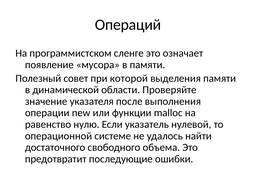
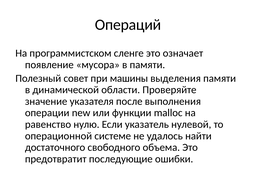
которой: которой -> машины (129, 78)
